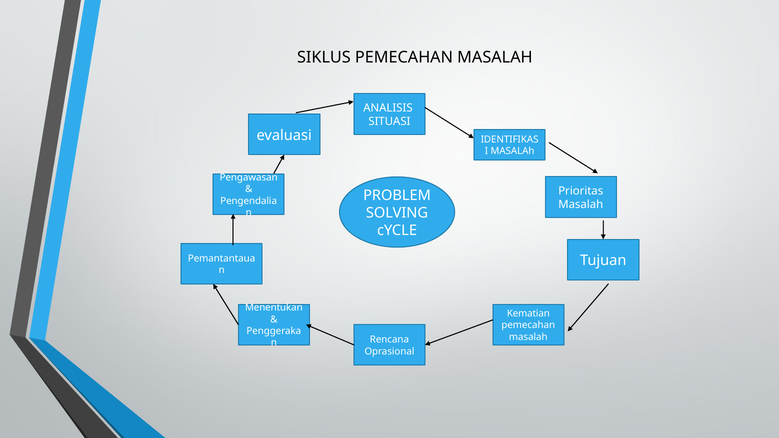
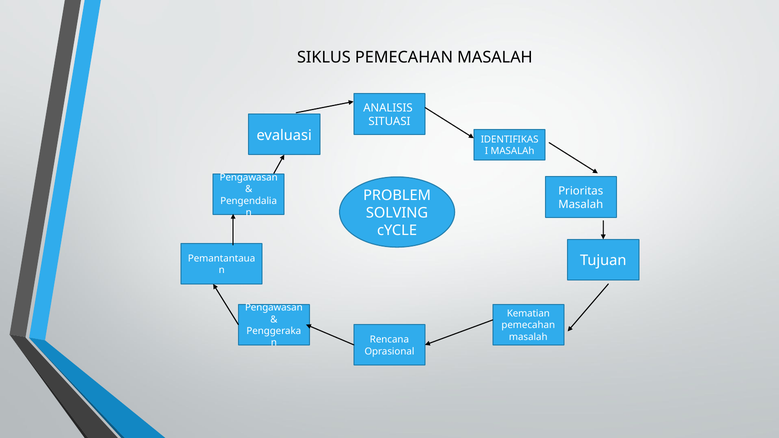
Menentukan: Menentukan -> Pengawasan (274, 308)
